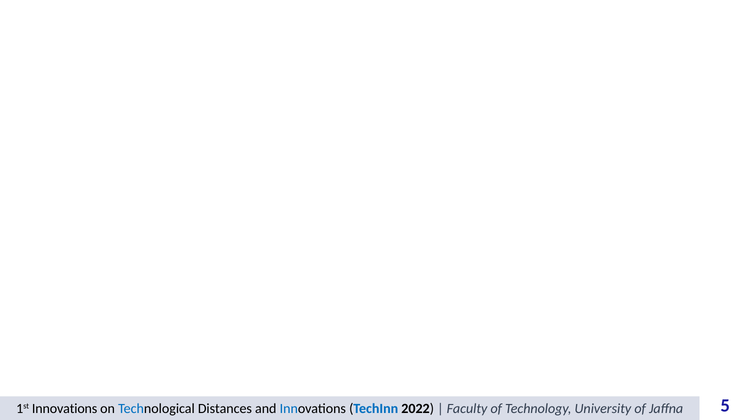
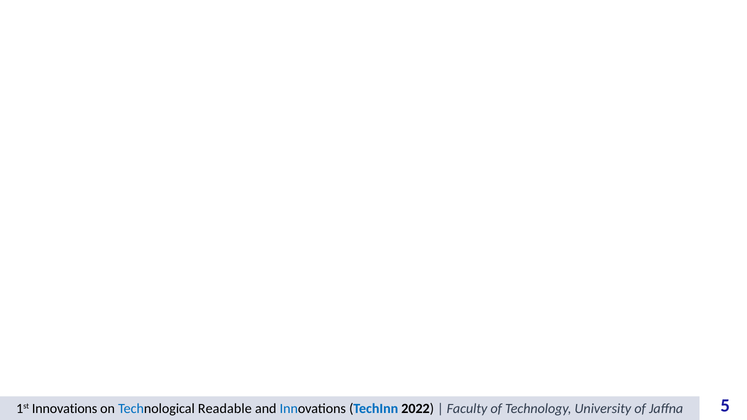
Distances: Distances -> Readable (225, 409)
